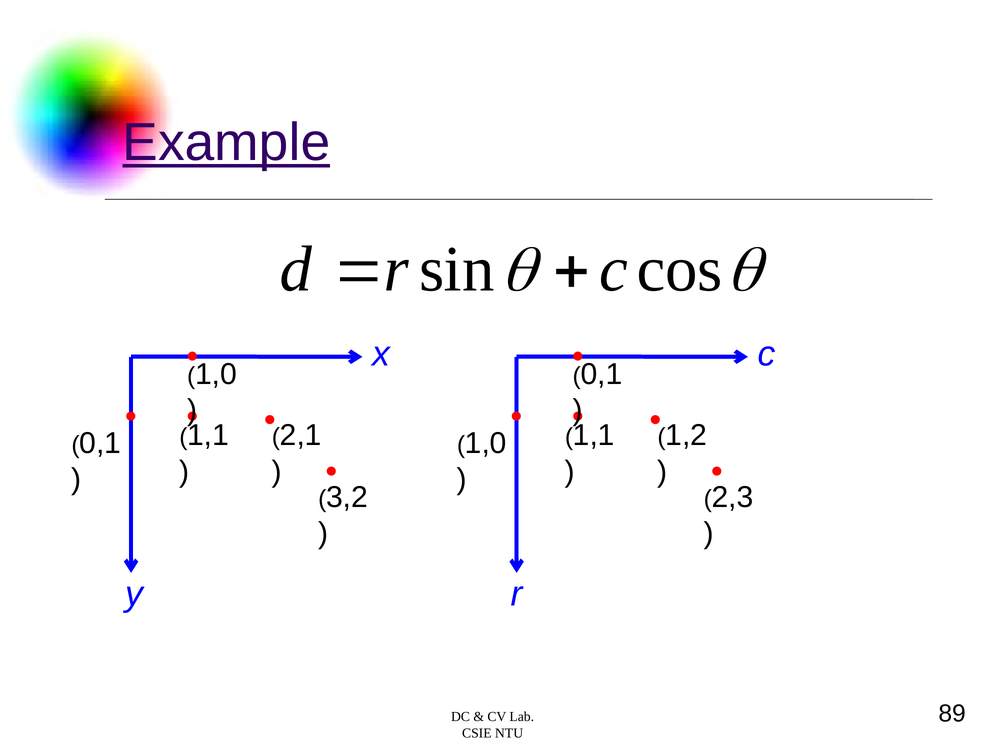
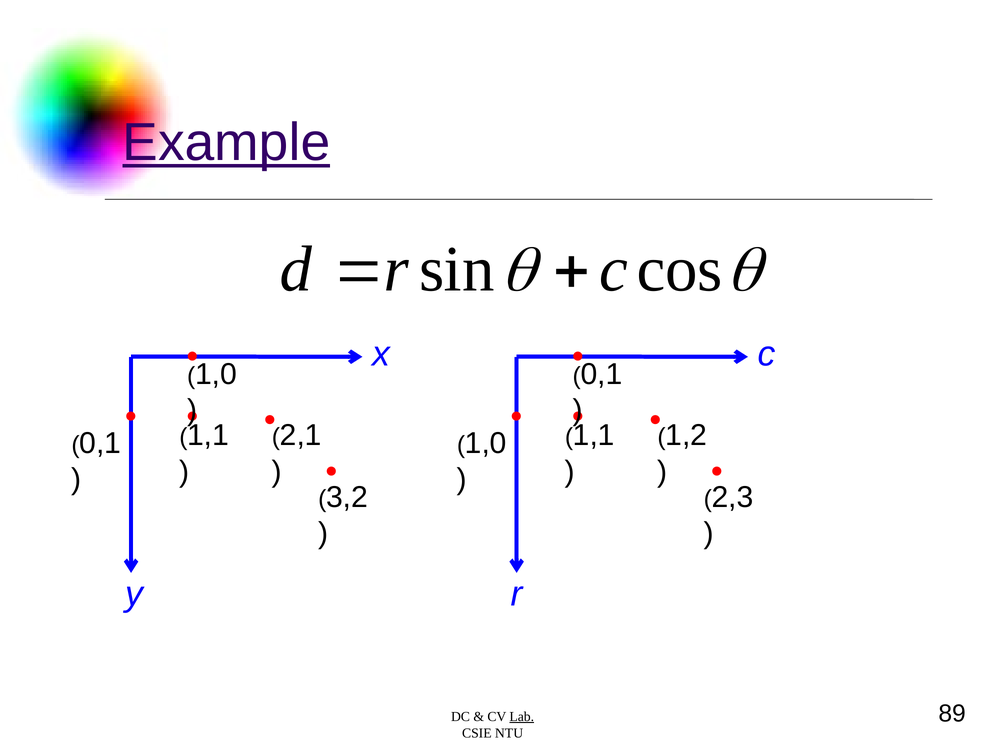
Lab underline: none -> present (522, 716)
